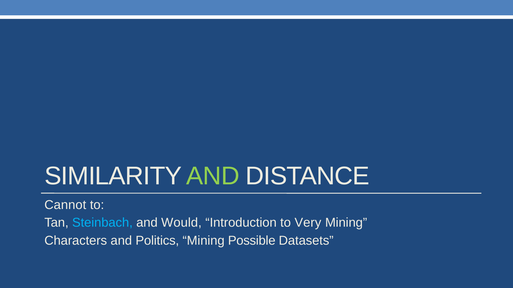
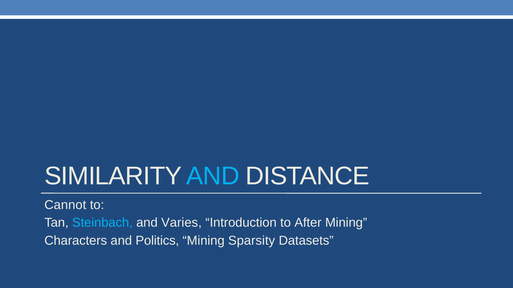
AND colour: light green -> light blue (213, 176)
Would: Would -> Varies (181, 223)
Very: Very -> After (308, 223)
Possible: Possible -> Sparsity (252, 241)
